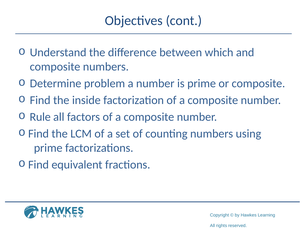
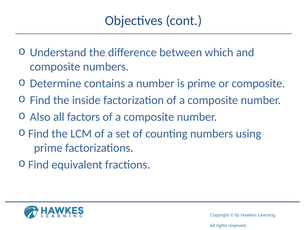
problem: problem -> contains (105, 84)
Rule: Rule -> Also (40, 117)
